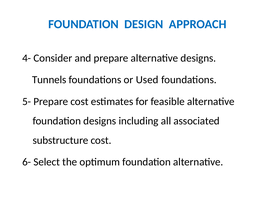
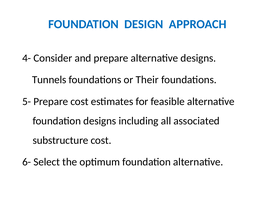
Used: Used -> Their (147, 80)
